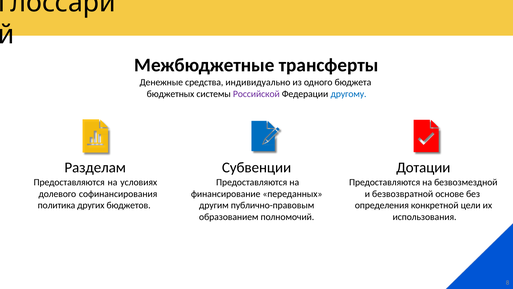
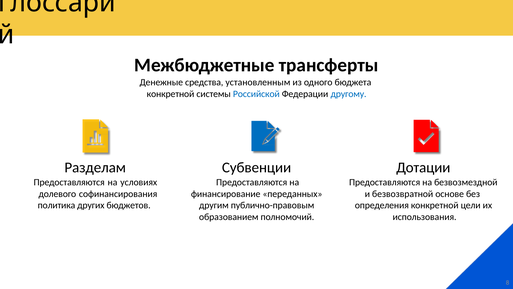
индивидуально: индивидуально -> установленным (258, 82)
бюджетных: бюджетных -> конкретной (171, 94)
Российской colour: purple -> blue (256, 94)
